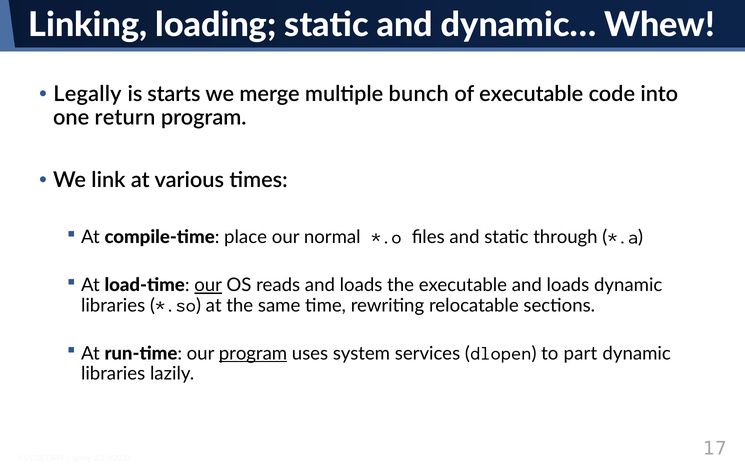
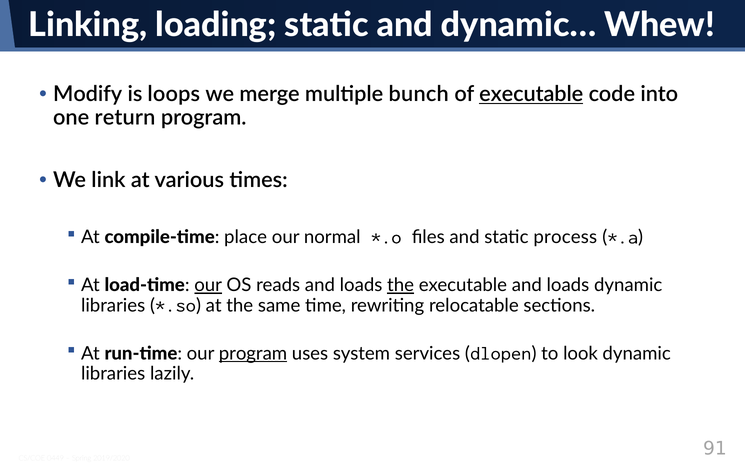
Legally: Legally -> Modify (88, 94)
starts: starts -> loops (174, 94)
executable underline: none -> present (531, 94)
through: through -> process (565, 237)
the underline: none -> present (401, 285)
part: part -> look (581, 353)
17: 17 -> 91 (715, 448)
